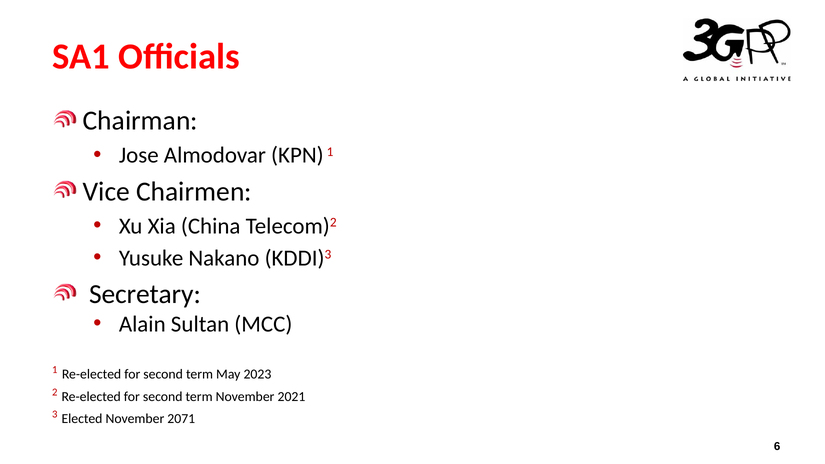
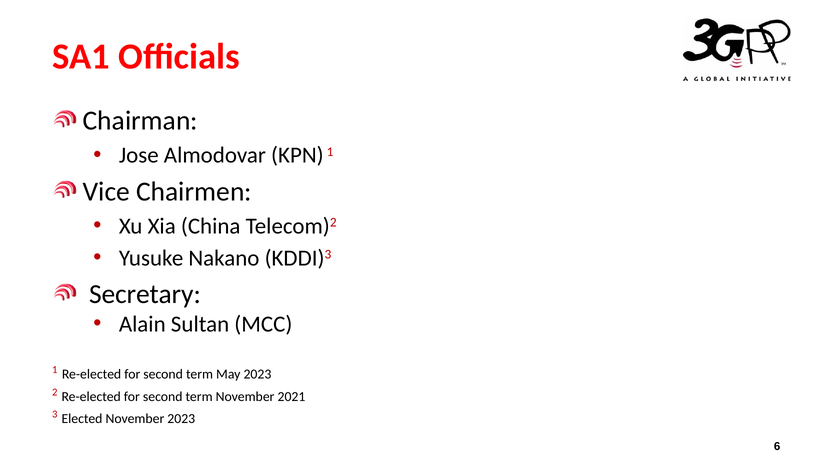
November 2071: 2071 -> 2023 (181, 419)
